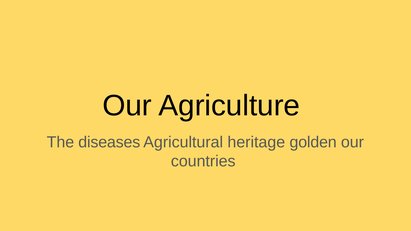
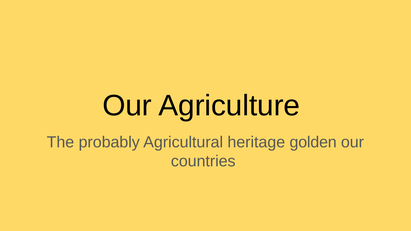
diseases: diseases -> probably (109, 142)
